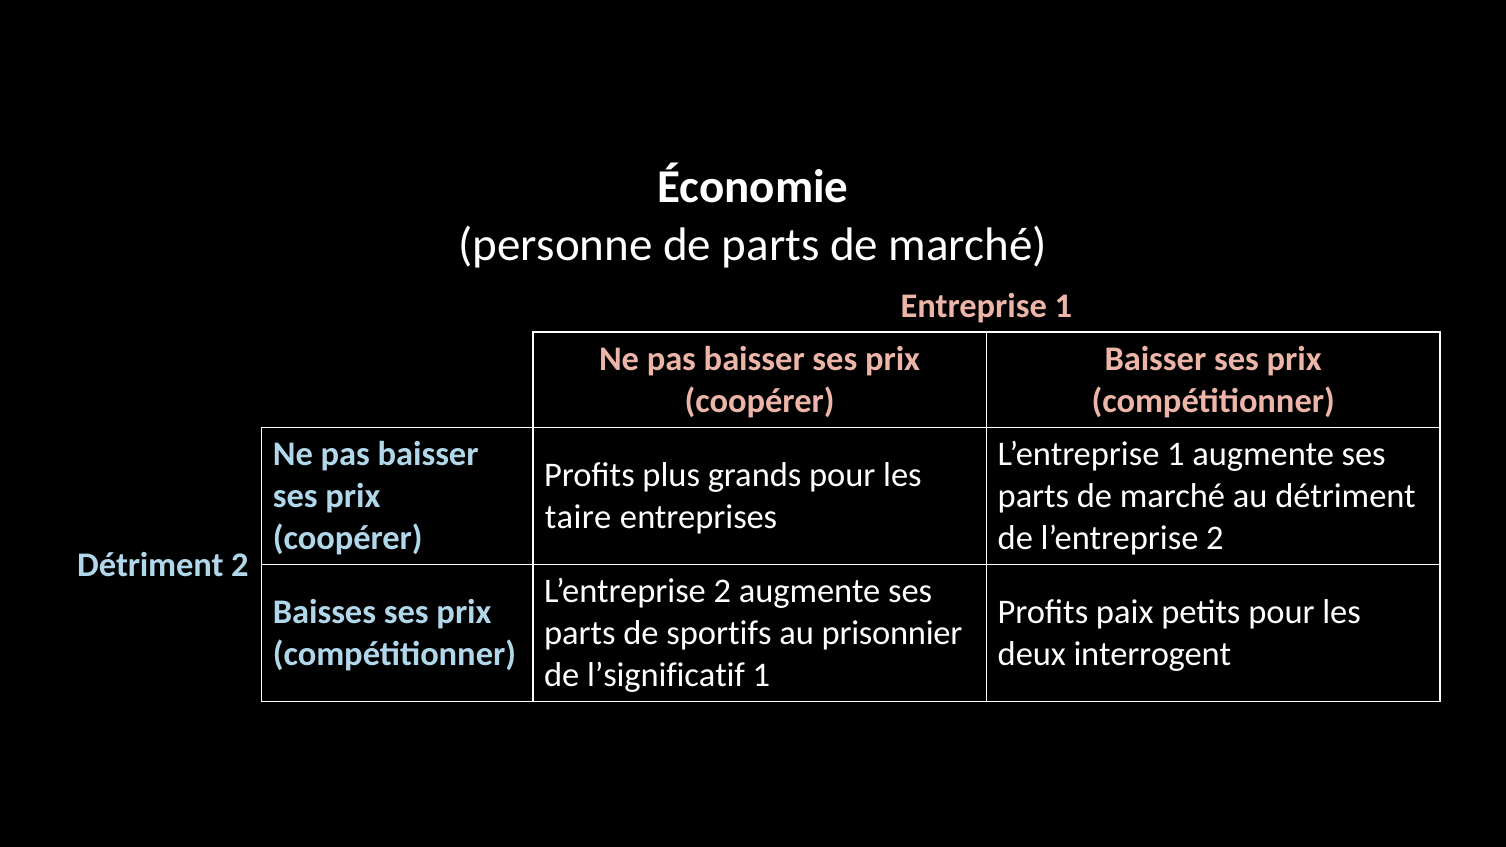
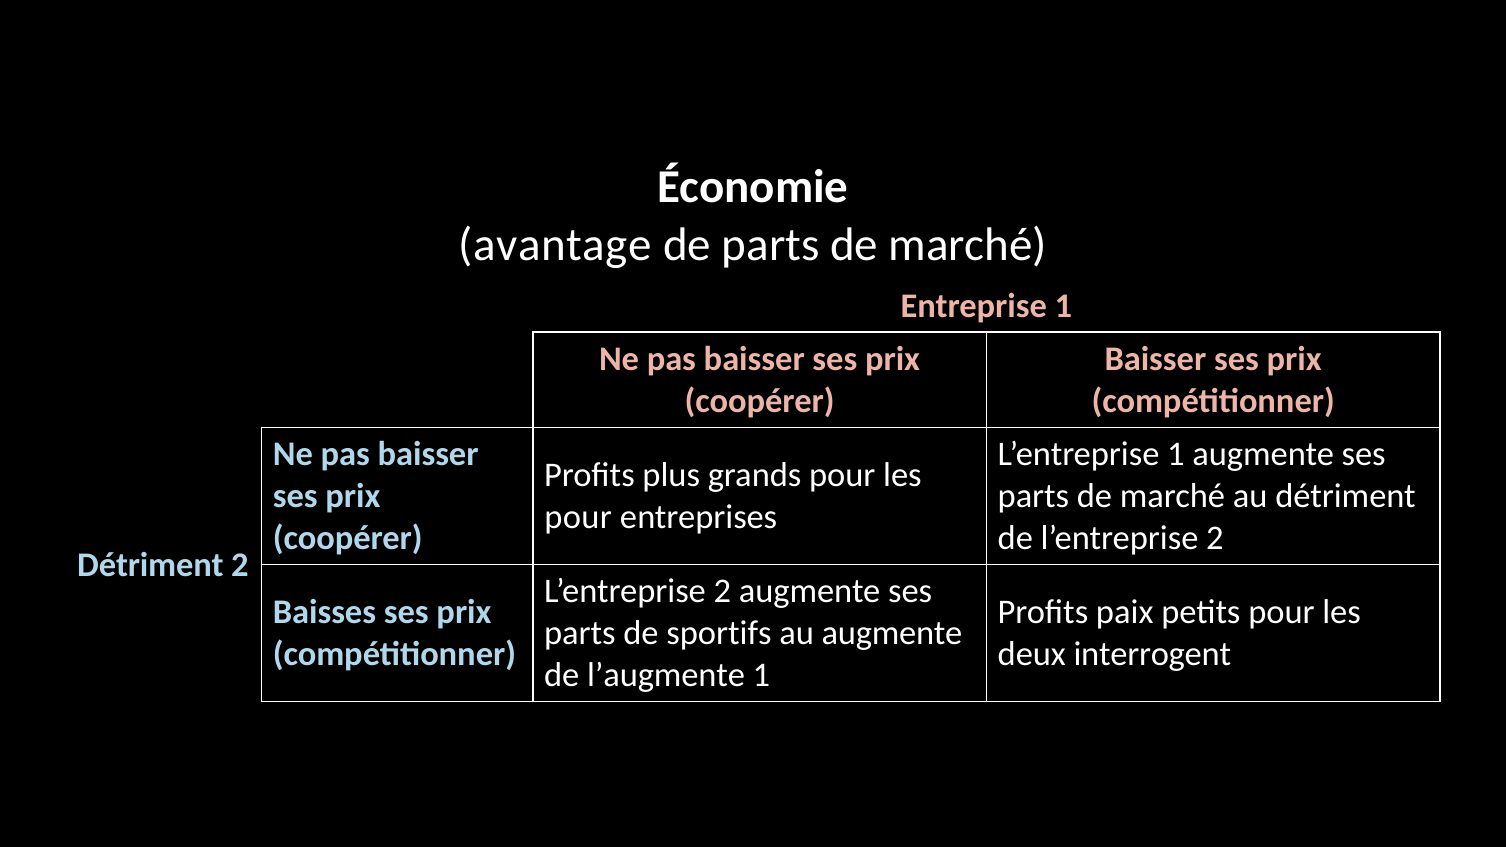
personne: personne -> avantage (555, 245)
taire: taire -> pour (578, 517)
au prisonnier: prisonnier -> augmente (892, 634)
l’significatif: l’significatif -> l’augmente (666, 676)
